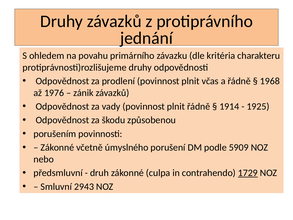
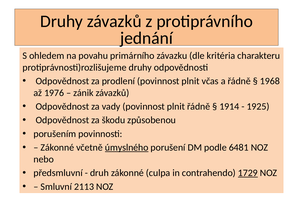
úmyslného underline: none -> present (127, 147)
5909: 5909 -> 6481 (239, 147)
2943: 2943 -> 2113 (84, 186)
